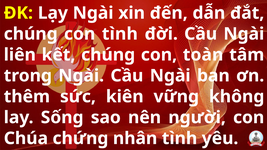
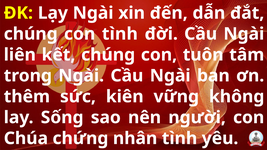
toàn: toàn -> tuôn (203, 55)
